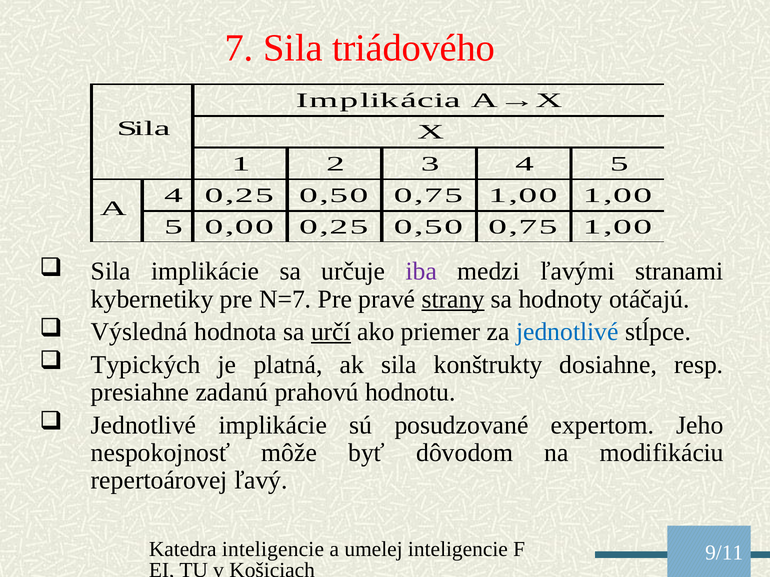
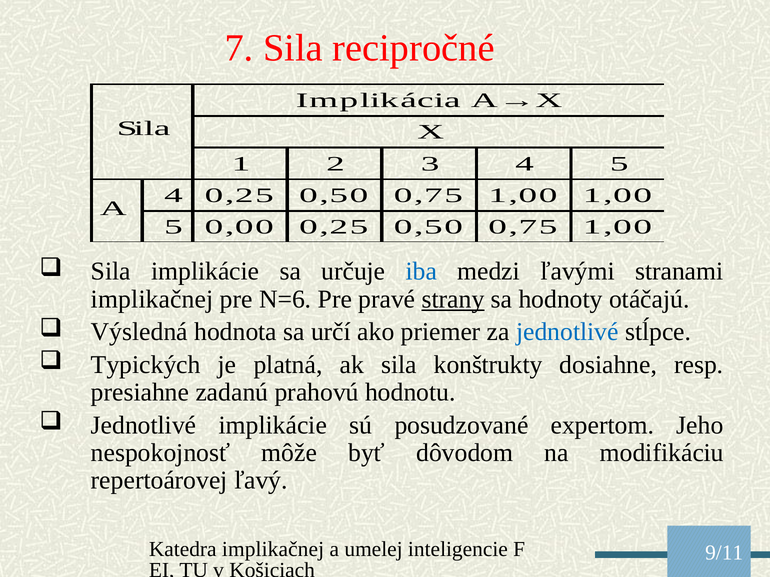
triádového: triádového -> recipročné (414, 48)
iba colour: purple -> blue (421, 272)
kybernetiky: kybernetiky -> implikačnej (152, 299)
N=7: N=7 -> N=6 (285, 299)
určí underline: present -> none (331, 332)
Katedra inteligencie: inteligencie -> implikačnej (273, 549)
